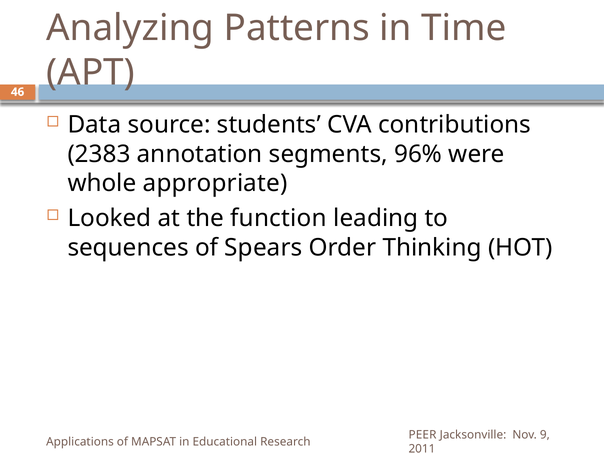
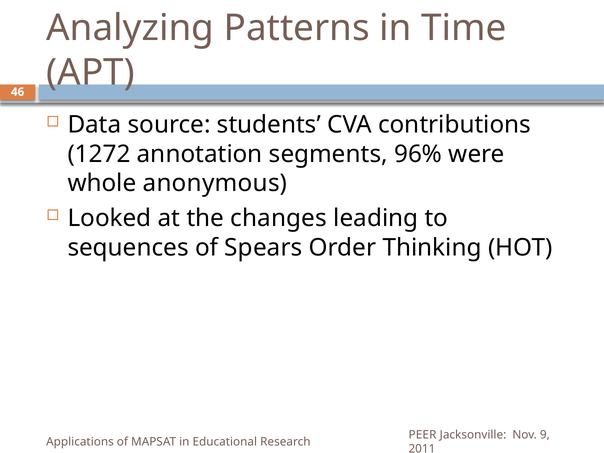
2383: 2383 -> 1272 (99, 154)
appropriate: appropriate -> anonymous (215, 183)
function: function -> changes (279, 218)
